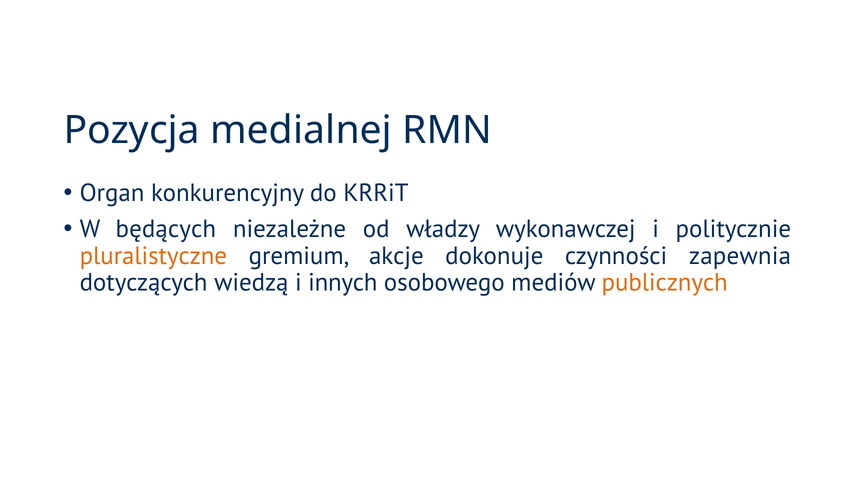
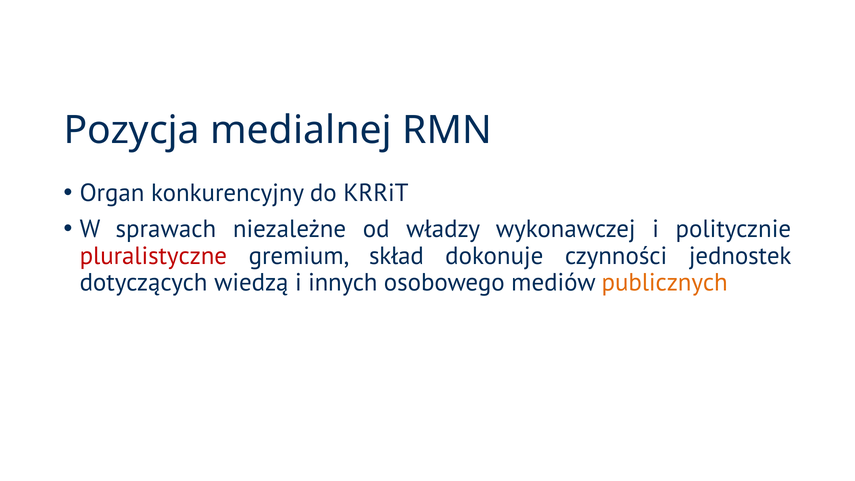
będących: będących -> sprawach (166, 229)
pluralistyczne colour: orange -> red (153, 256)
akcje: akcje -> skład (396, 256)
zapewnia: zapewnia -> jednostek (740, 256)
